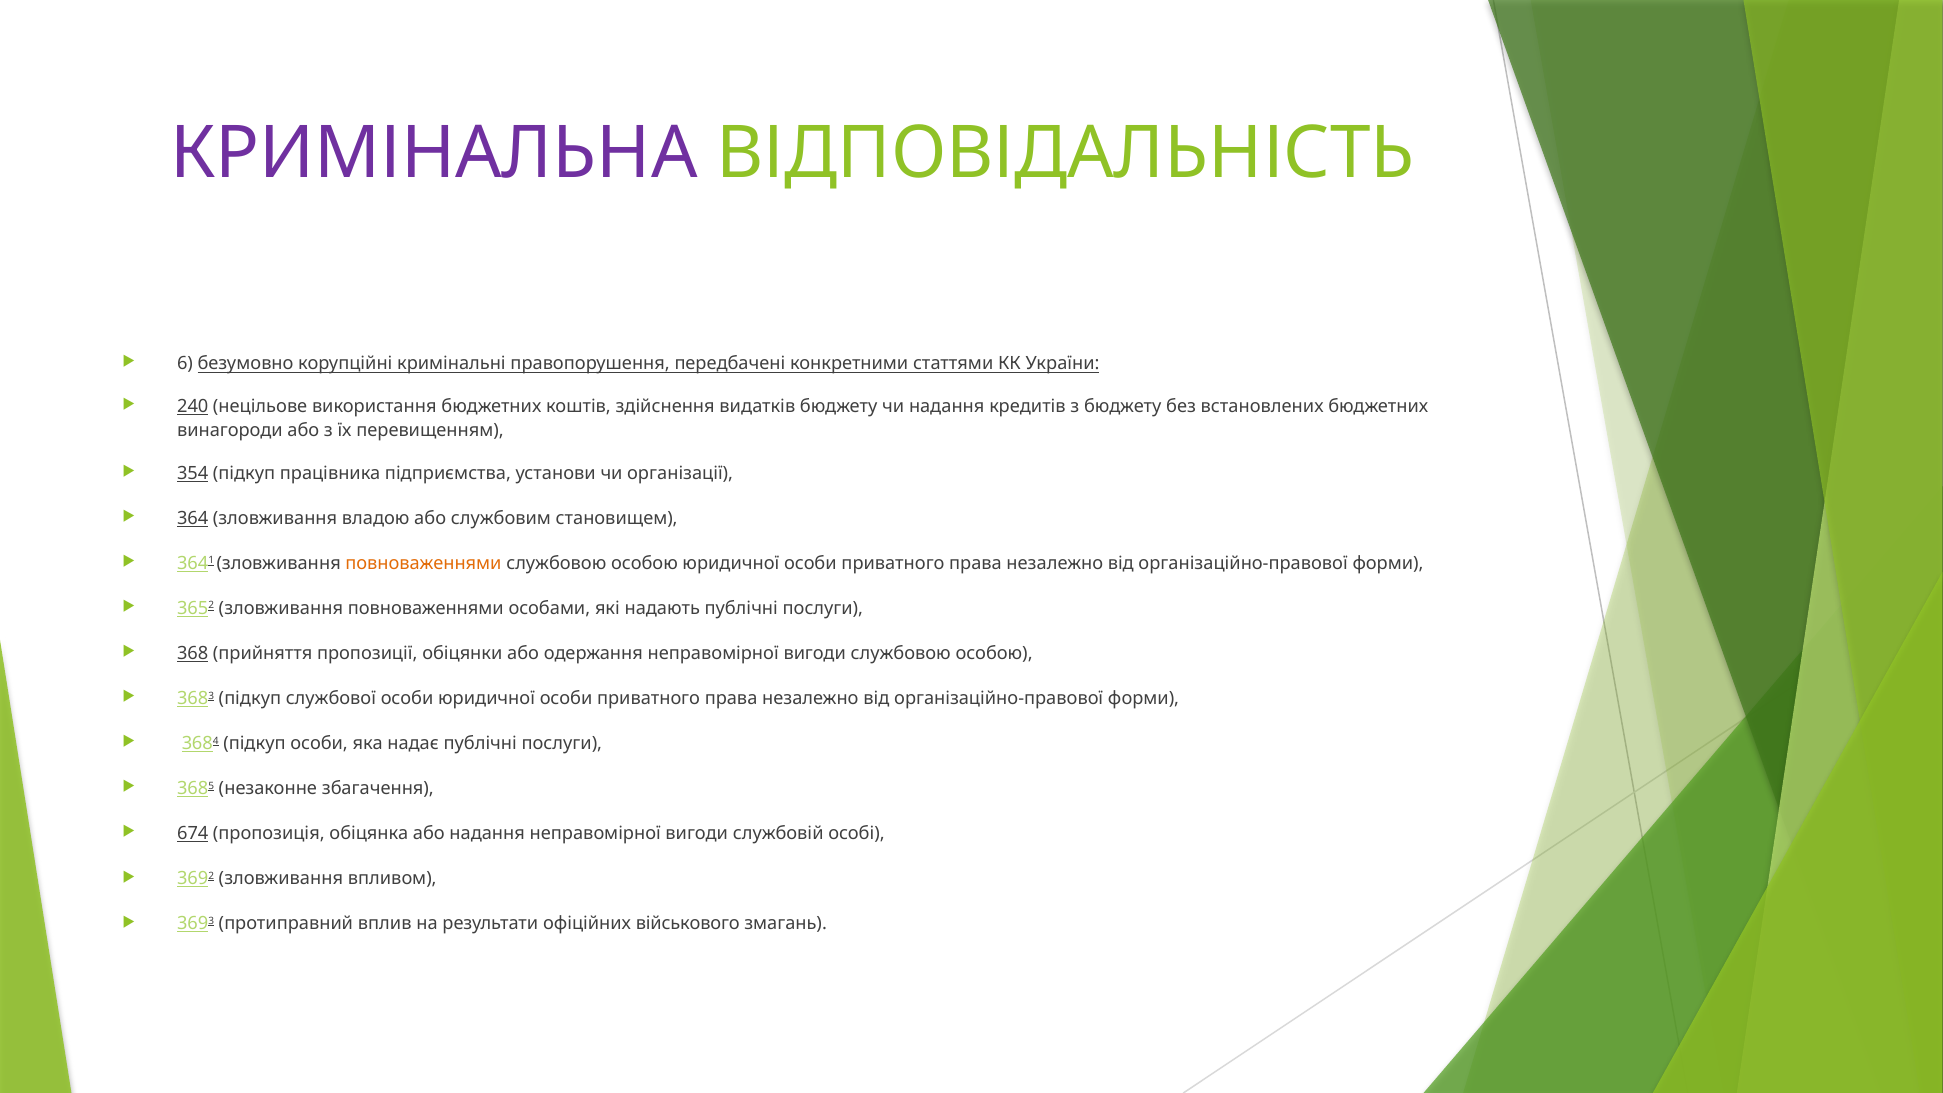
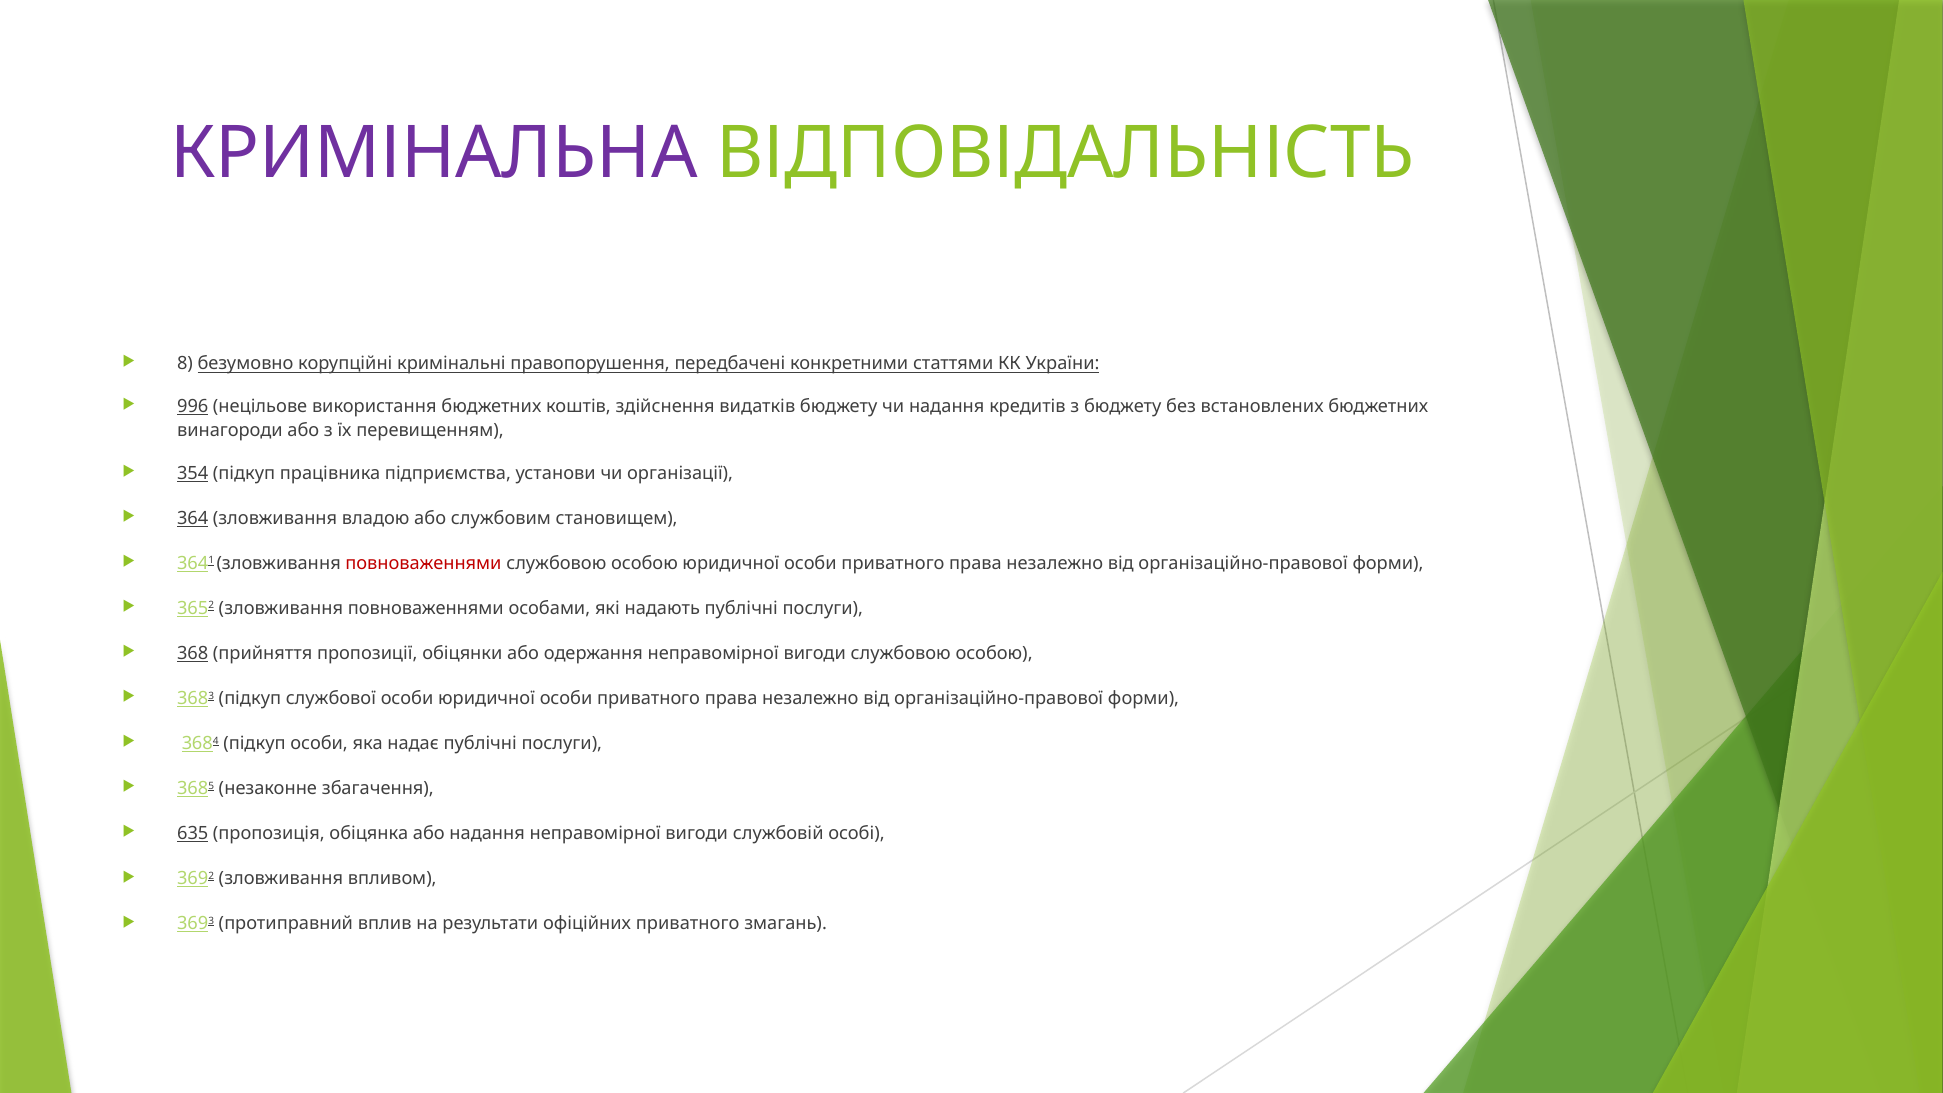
6: 6 -> 8 (185, 364)
240: 240 -> 996 (193, 406)
повноваженнями colour: orange -> red (423, 563)
674: 674 -> 635 (193, 833)
офіційних військового: військового -> приватного (688, 923)
